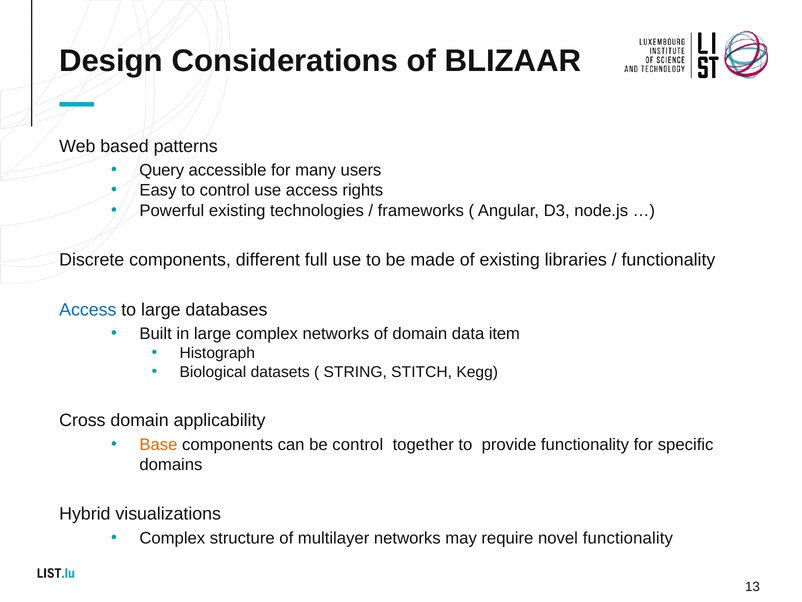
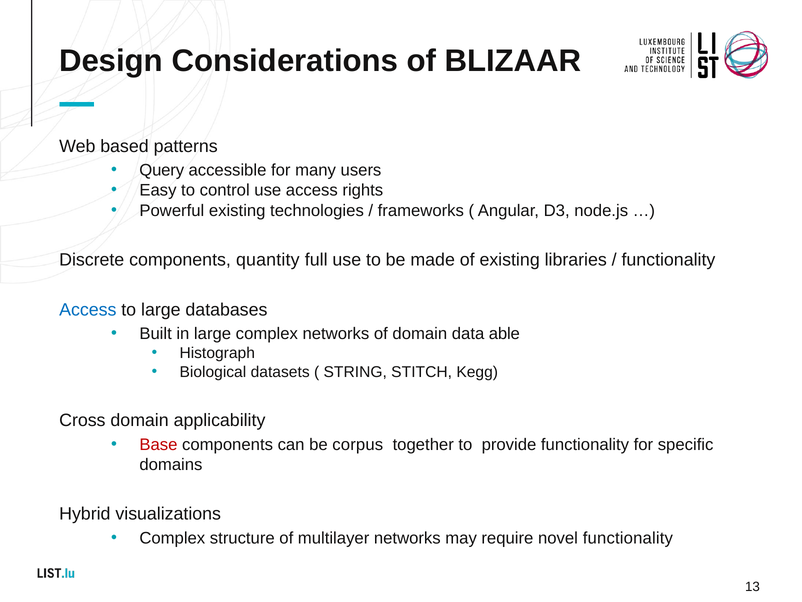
different: different -> quantity (268, 260)
item: item -> able (504, 334)
Base colour: orange -> red (158, 444)
be control: control -> corpus (358, 444)
